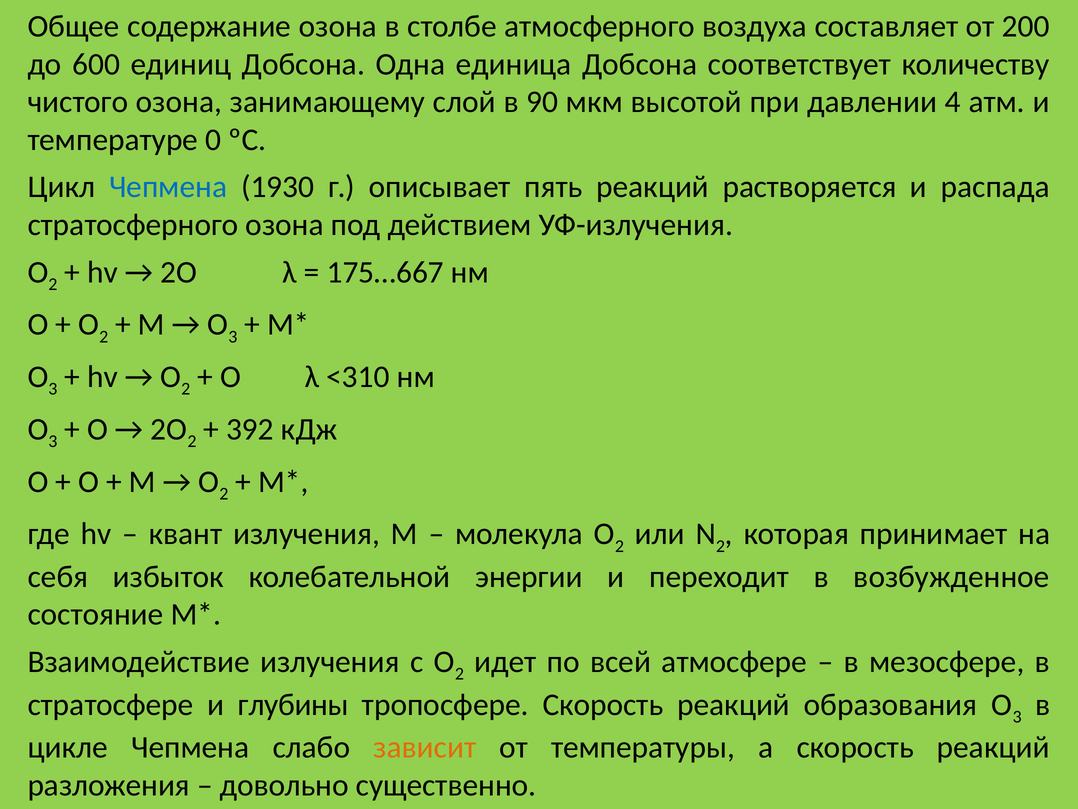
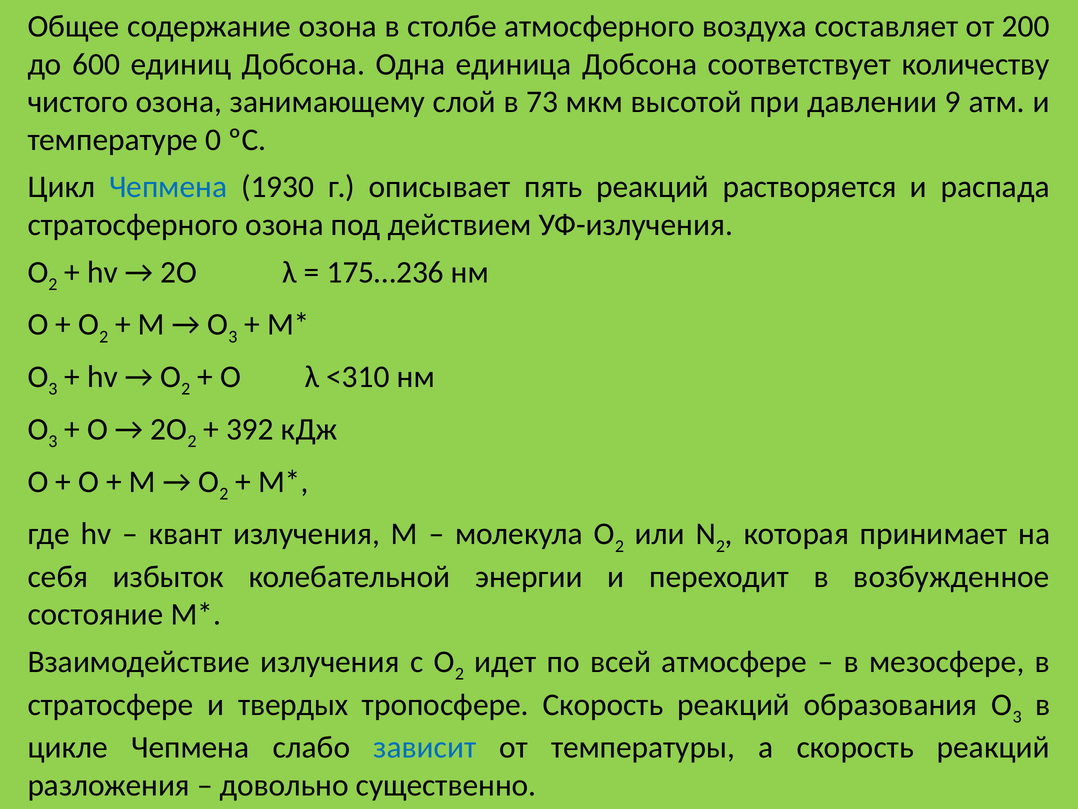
90: 90 -> 73 (542, 102)
4: 4 -> 9 (953, 102)
175…667: 175…667 -> 175…236 (385, 272)
глубины: глубины -> твердых (293, 704)
зависит colour: orange -> blue (425, 747)
